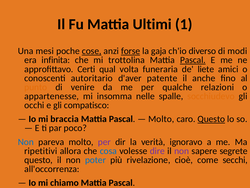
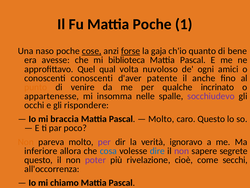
Mattia Ultimi: Ultimi -> Poche (152, 24)
mesi: mesi -> naso (45, 51)
diverso: diverso -> quanto (202, 51)
modi: modi -> bene (237, 51)
infinita: infinita -> avesse (56, 60)
trottolina: trottolina -> biblioteca (127, 60)
Pascal underline: present -> none (193, 60)
Certi: Certi -> Quel (86, 69)
funeraria: funeraria -> nuvoloso (160, 69)
liete: liete -> ogni (206, 69)
conoscenti autoritario: autoritario -> conoscenti (92, 78)
relazioni: relazioni -> incrinato (217, 87)
socchiudevo colour: orange -> purple (211, 96)
compatisco: compatisco -> rispondere (86, 105)
Questo underline: present -> none (211, 119)
Non colour: blue -> orange (26, 142)
ripetitivi: ripetitivi -> inferiore (41, 151)
dire colour: purple -> blue (157, 151)
poter colour: blue -> purple (95, 160)
